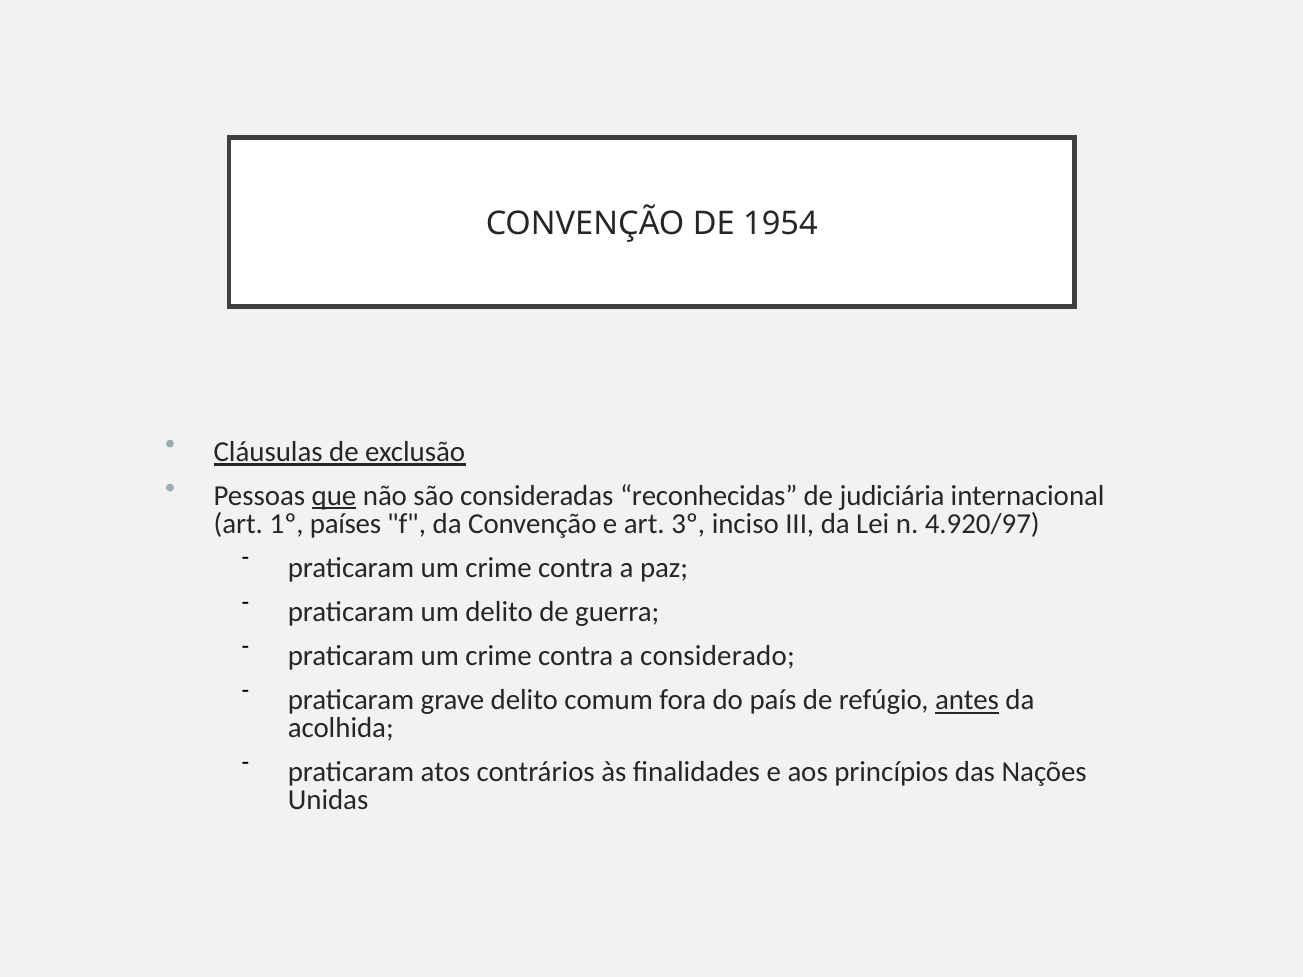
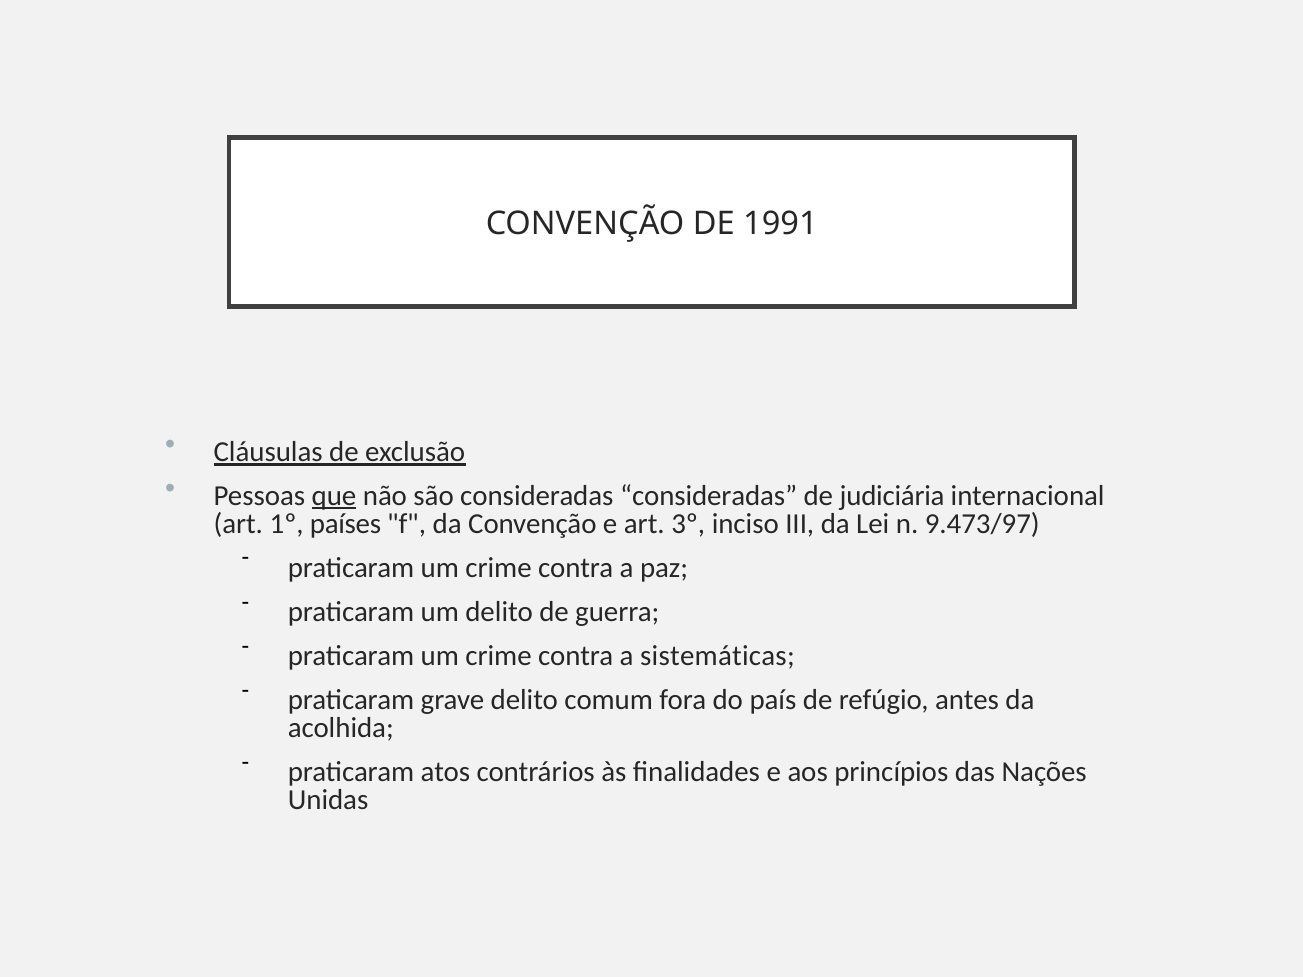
1954: 1954 -> 1991 (780, 224)
consideradas reconhecidas: reconhecidas -> consideradas (709, 496)
4.920/97: 4.920/97 -> 9.473/97 (982, 524)
considerado: considerado -> sistemáticas (717, 656)
antes underline: present -> none (967, 701)
